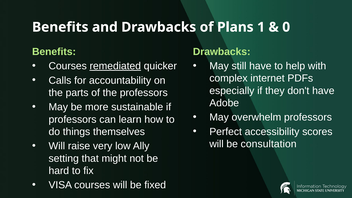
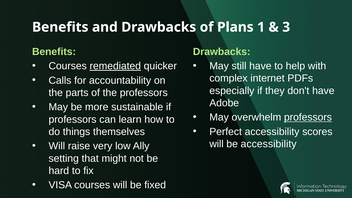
0: 0 -> 3 (286, 27)
professors underline: none -> present (308, 117)
be consultation: consultation -> accessibility (269, 144)
